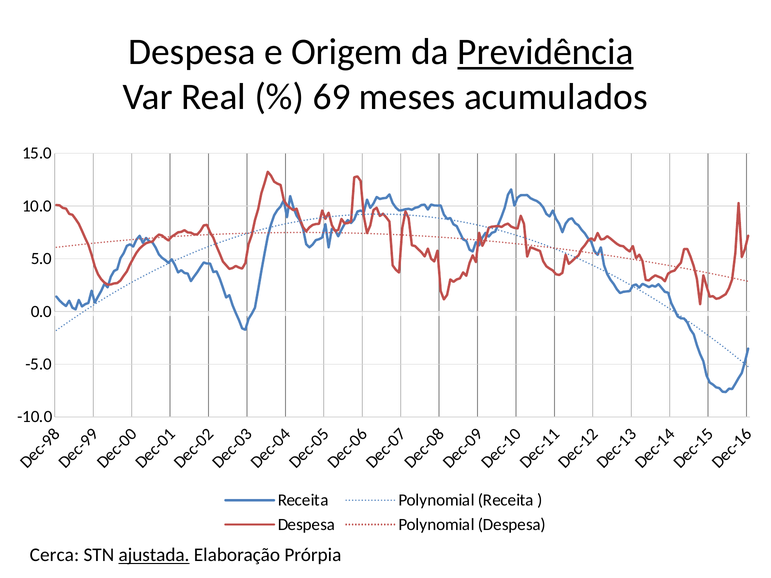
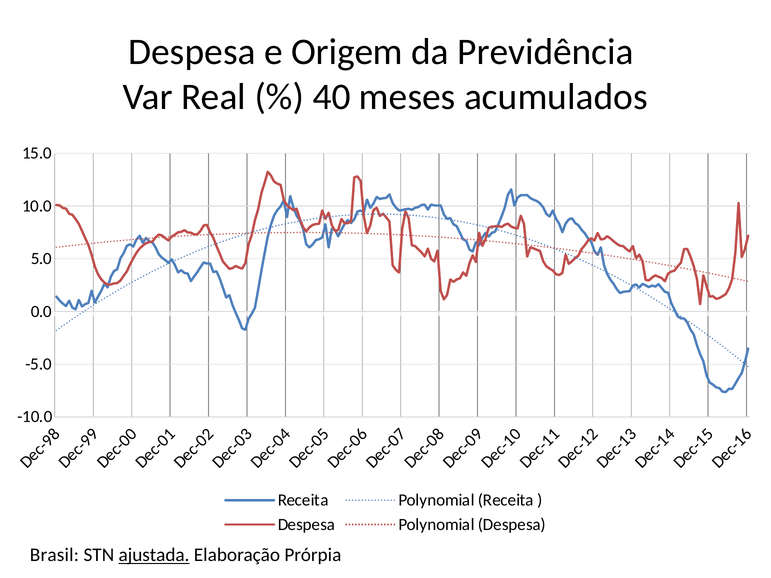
Previdência underline: present -> none (546, 52)
69: 69 -> 40 (331, 97)
Cerca: Cerca -> Brasil (54, 555)
